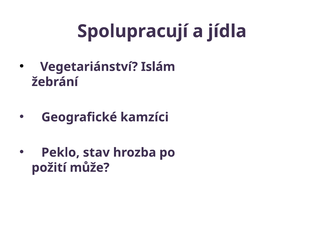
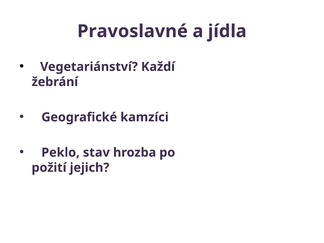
Spolupracují: Spolupracují -> Pravoslavné (133, 31)
Islám: Islám -> Každí (158, 67)
může: může -> jejich (90, 168)
